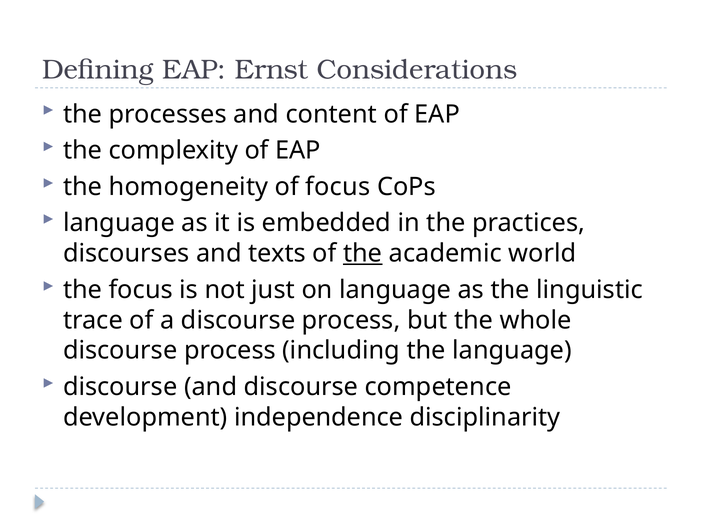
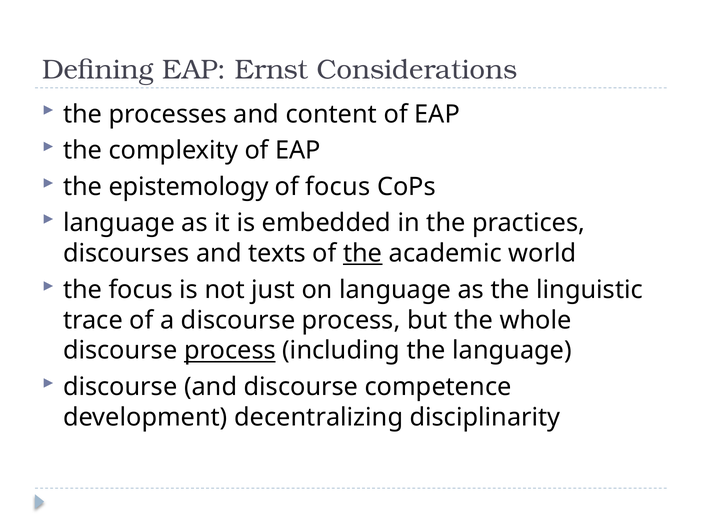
homogeneity: homogeneity -> epistemology (189, 187)
process underline: none -> present (230, 350)
independence: independence -> decentralizing (319, 417)
